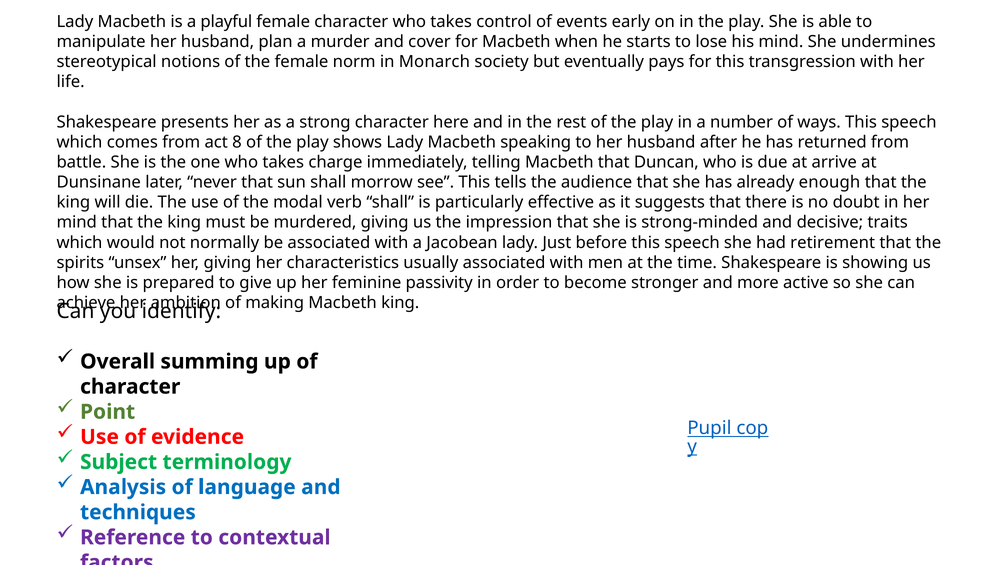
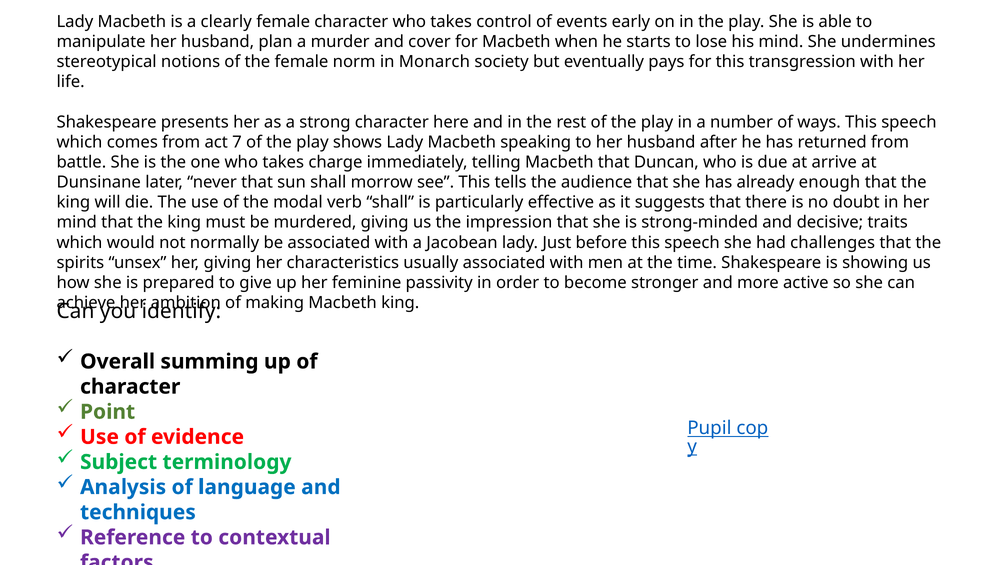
playful: playful -> clearly (226, 22)
8: 8 -> 7 (237, 142)
retirement: retirement -> challenges (833, 242)
